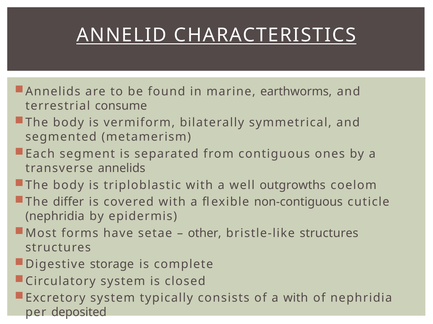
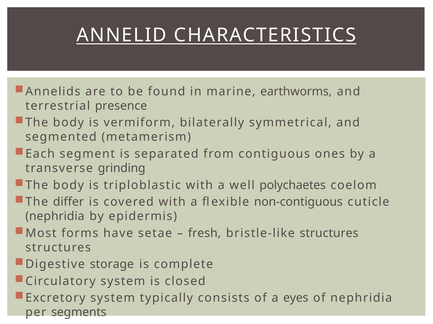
consume: consume -> presence (121, 106)
transverse annelids: annelids -> grinding (122, 169)
outgrowths: outgrowths -> polychaetes (293, 185)
other: other -> fresh (204, 234)
a with: with -> eyes (296, 299)
deposited: deposited -> segments (79, 313)
